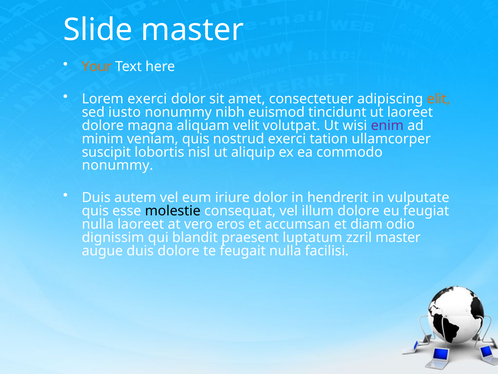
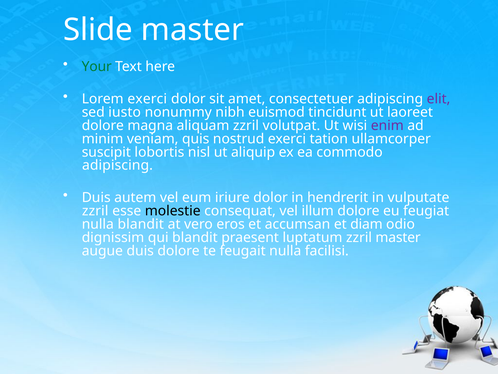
Your colour: orange -> green (97, 67)
elit colour: orange -> purple (439, 99)
aliquam velit: velit -> zzril (246, 125)
nonummy: nonummy -> adipiscing (117, 165)
quis: quis -> zzril (95, 211)
nulla laoreet: laoreet -> blandit (141, 224)
